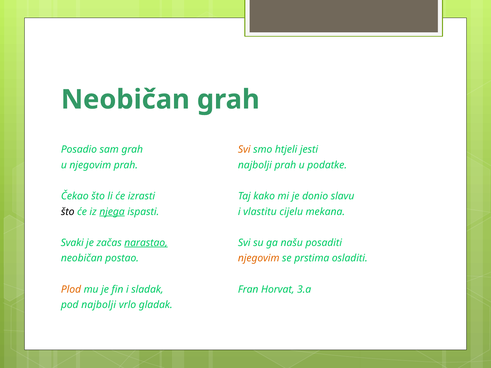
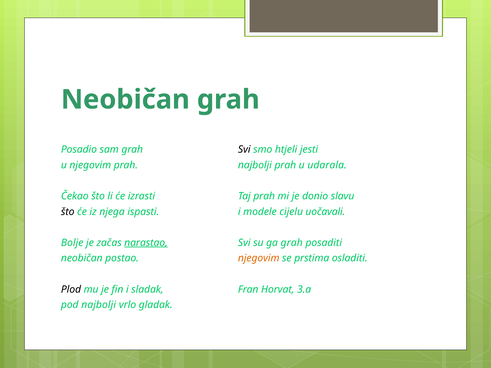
Svi colour: orange -> black (244, 150)
podatke: podatke -> udarala (327, 165)
Taj kako: kako -> prah (264, 196)
njega underline: present -> none (112, 212)
vlastitu: vlastitu -> modele (260, 212)
mekana: mekana -> uočavali (325, 212)
Svaki: Svaki -> Bolje (72, 243)
ga našu: našu -> grah (292, 243)
Plod colour: orange -> black (71, 290)
